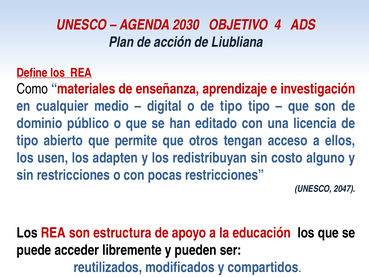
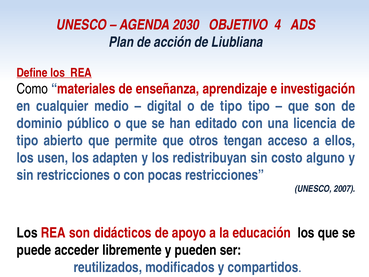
2047: 2047 -> 2007 (345, 189)
estructura: estructura -> didácticos (122, 233)
